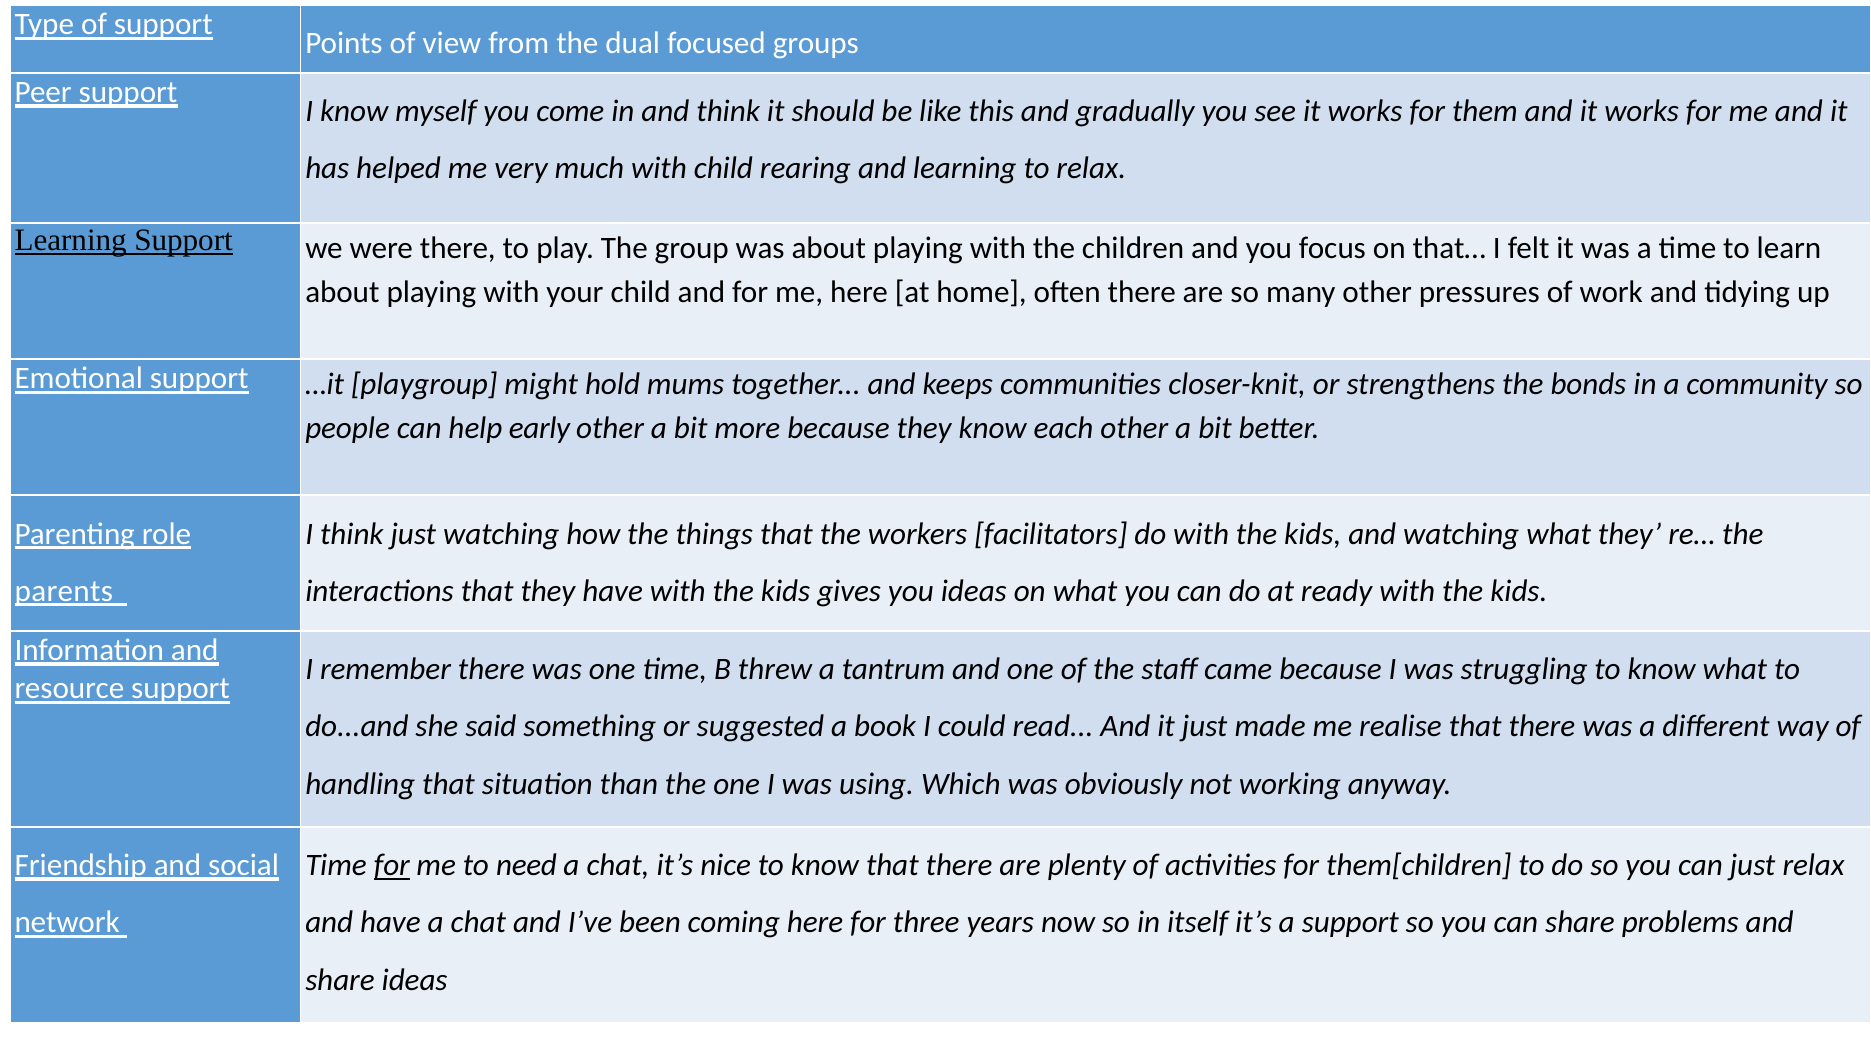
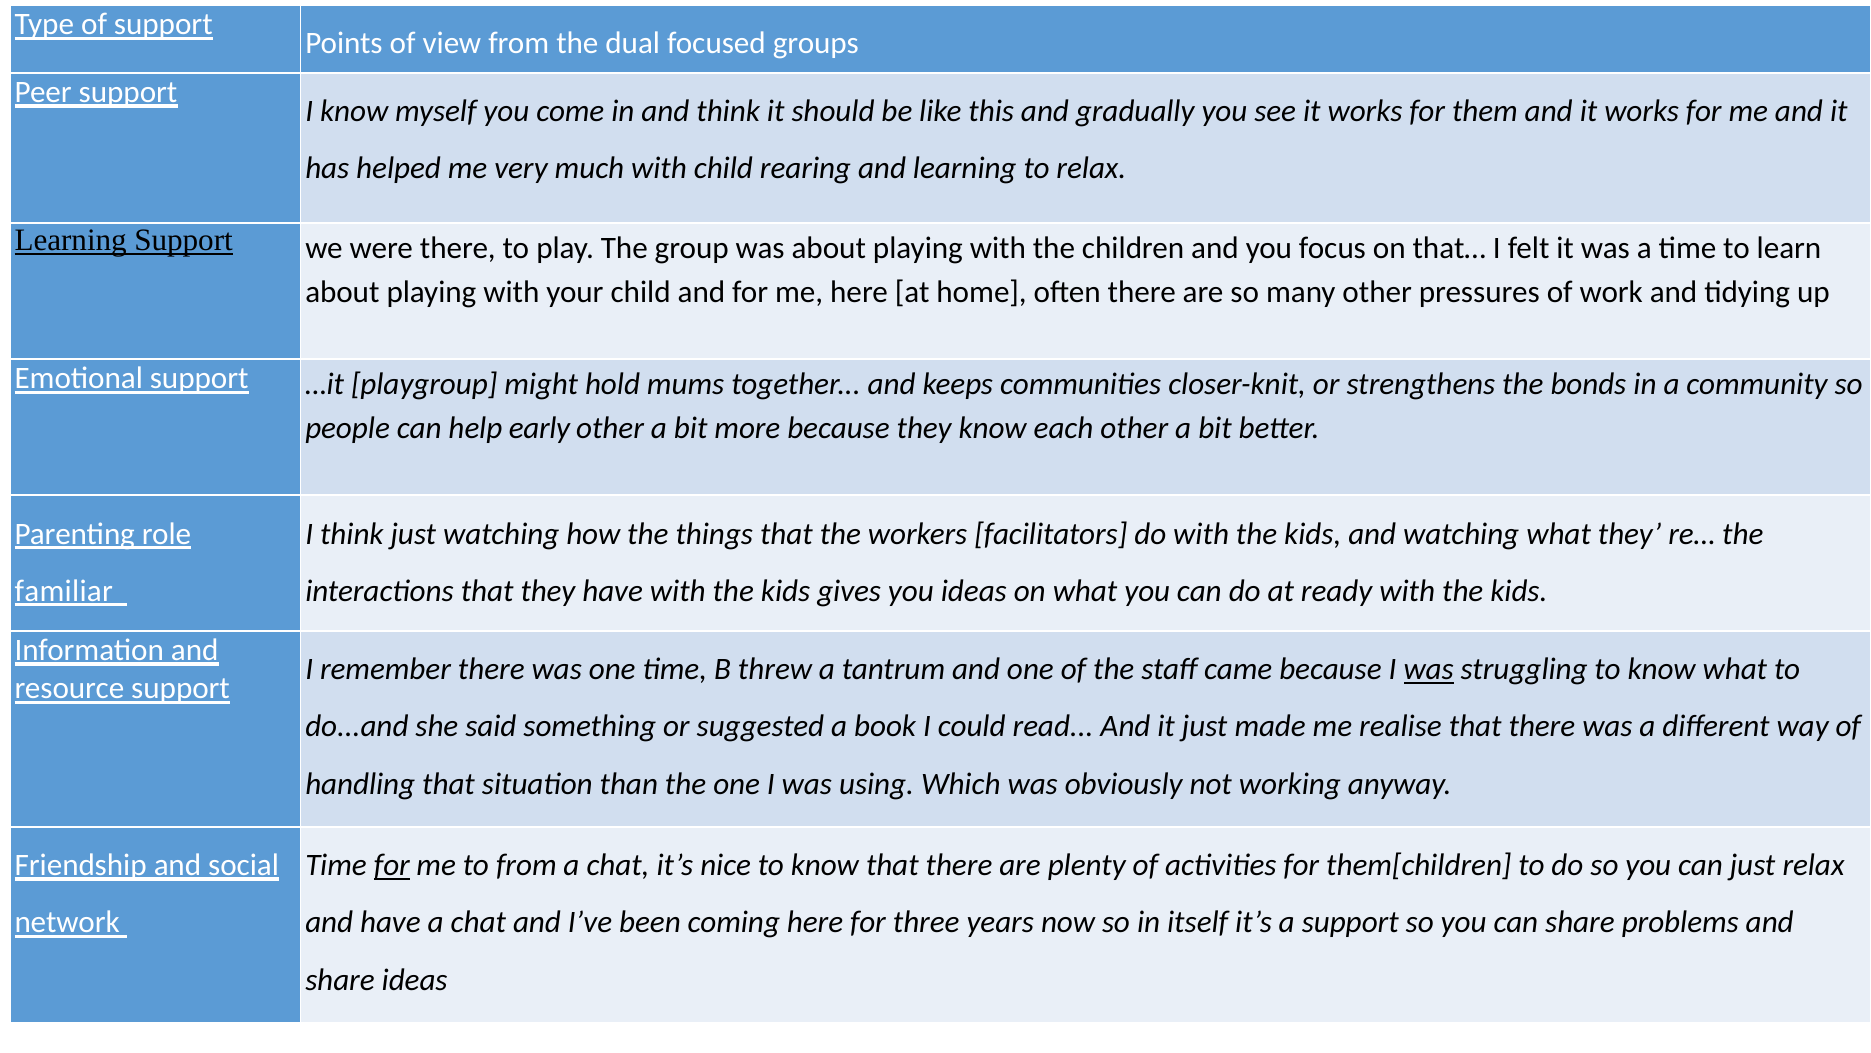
parents: parents -> familiar (64, 591)
was underline: none -> present (1429, 669)
to need: need -> from (526, 865)
